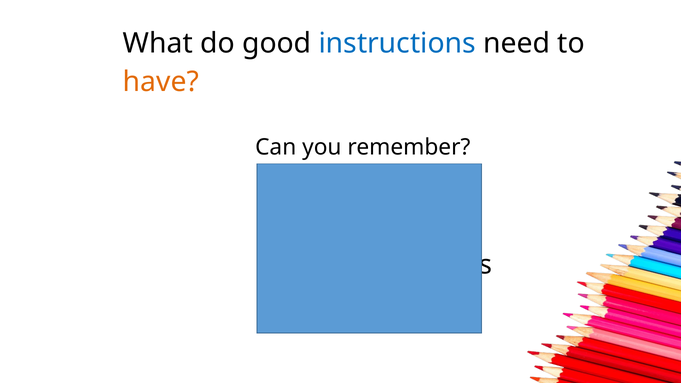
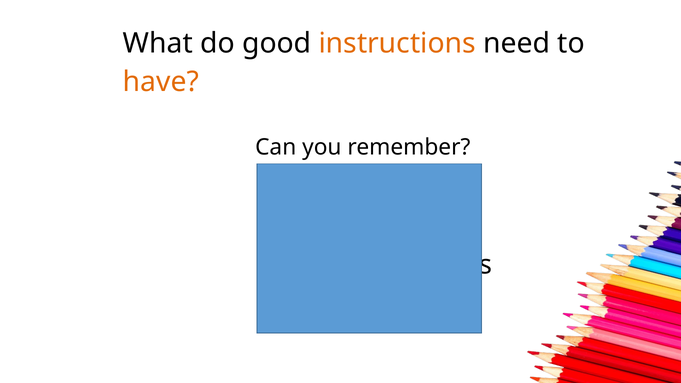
instructions colour: blue -> orange (397, 43)
